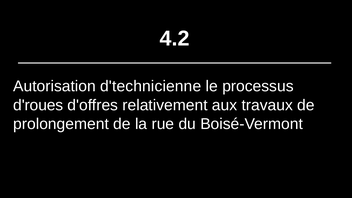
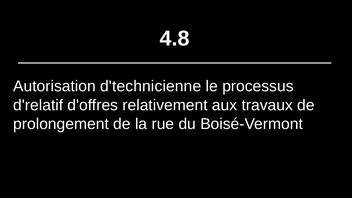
4.2: 4.2 -> 4.8 (175, 39)
d'roues: d'roues -> d'relatif (38, 105)
